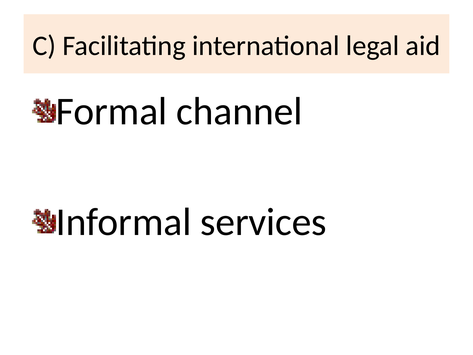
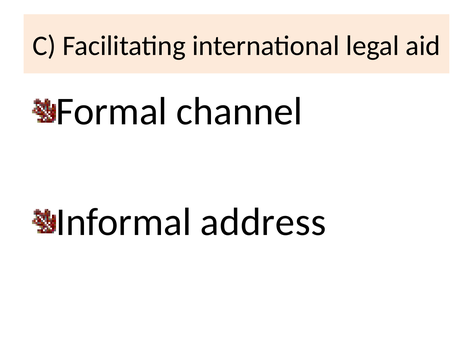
services: services -> address (263, 222)
